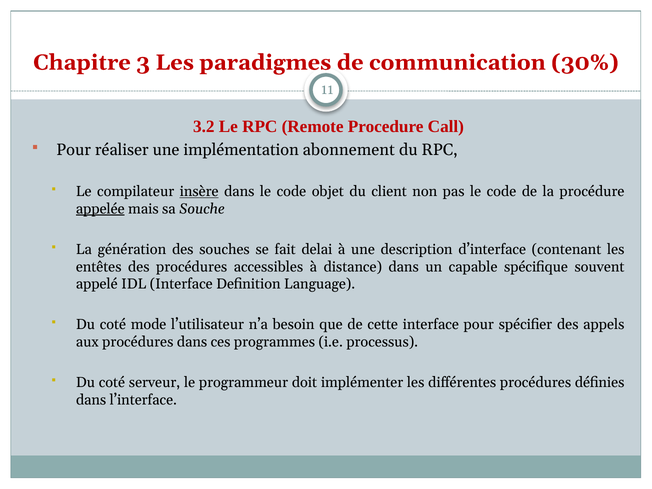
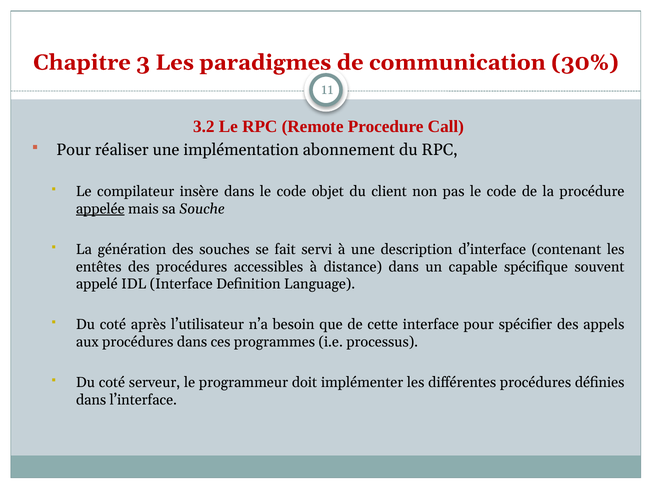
insère underline: present -> none (199, 192)
delai: delai -> servi (317, 249)
mode: mode -> après (148, 325)
